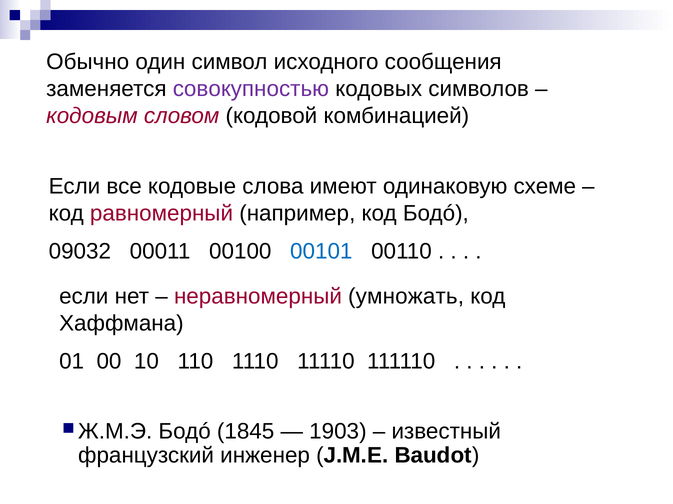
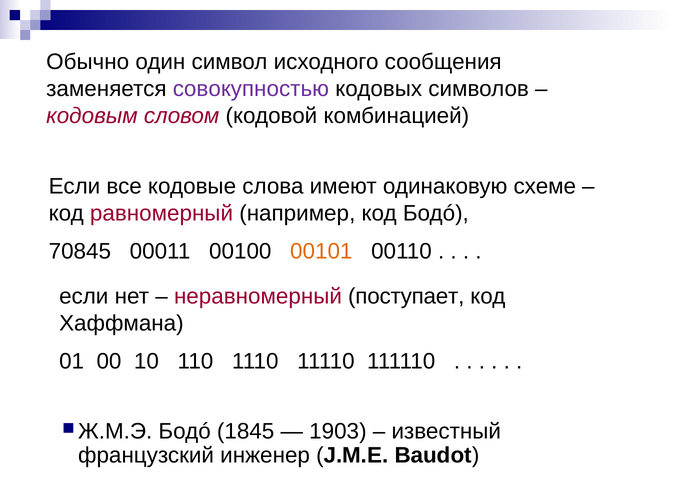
09032: 09032 -> 70845 (80, 252)
00101 colour: blue -> orange (321, 252)
умножать: умножать -> поступает (406, 297)
